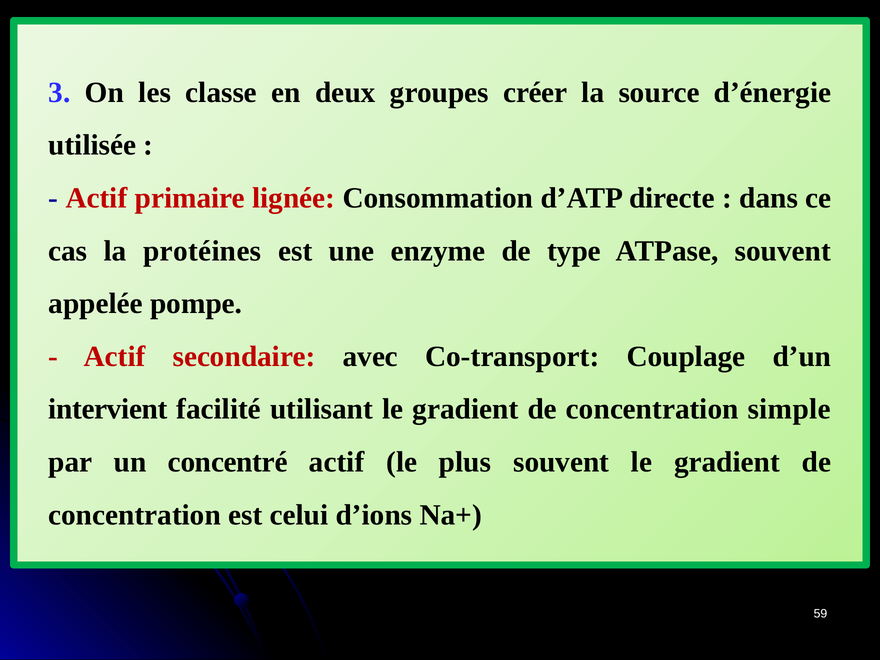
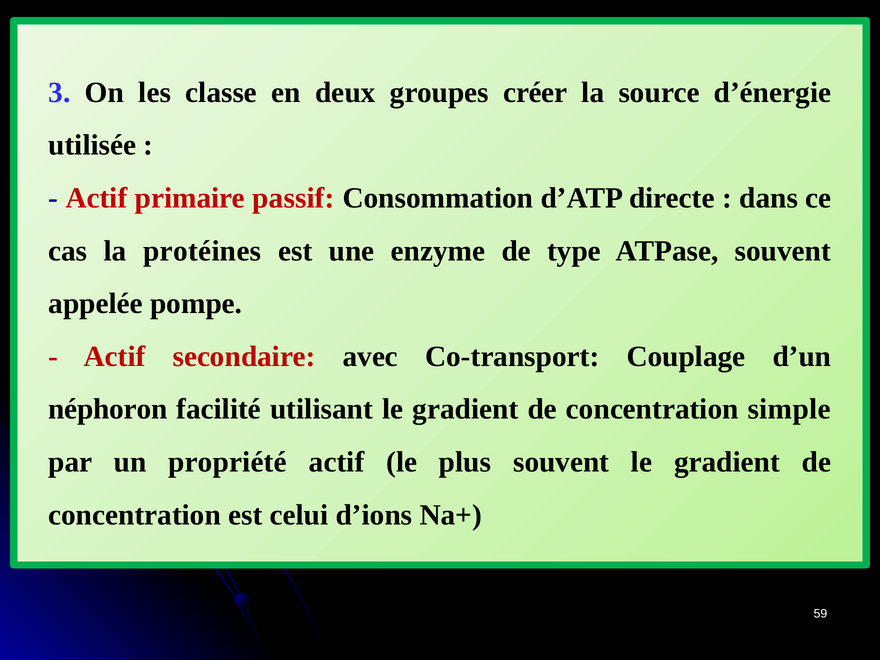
lignée: lignée -> passif (294, 198)
intervient: intervient -> néphoron (108, 409)
concentré: concentré -> propriété (228, 462)
